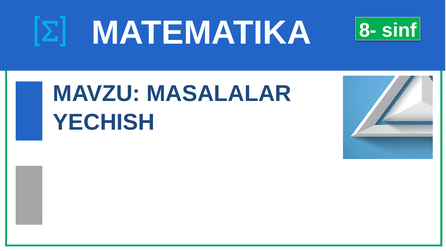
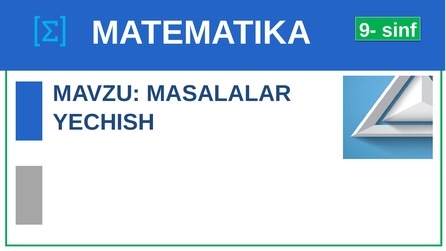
8-: 8- -> 9- (368, 30)
